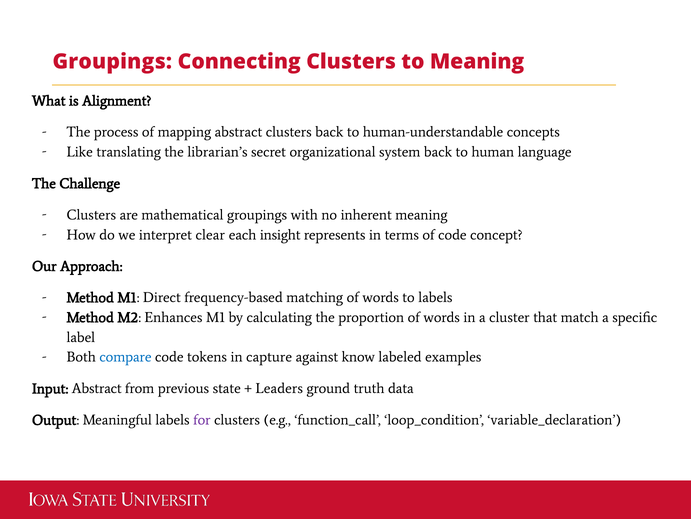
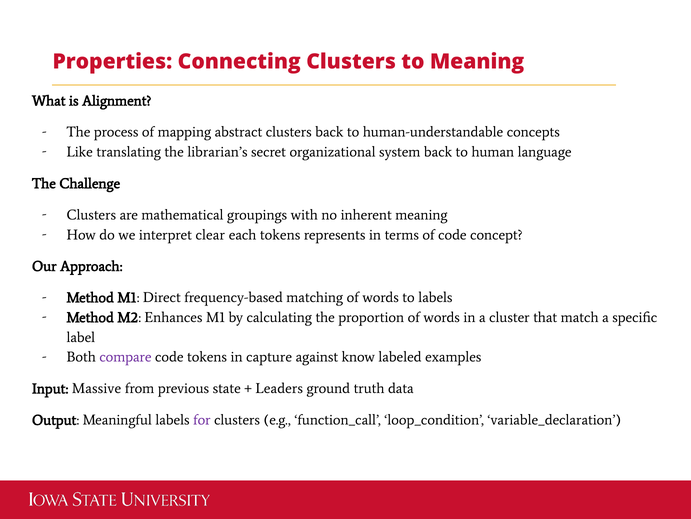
Groupings: Groupings -> Properties (112, 62)
each insight: insight -> tokens (280, 234)
compare colour: blue -> purple (125, 357)
Input Abstract: Abstract -> Massive (97, 388)
